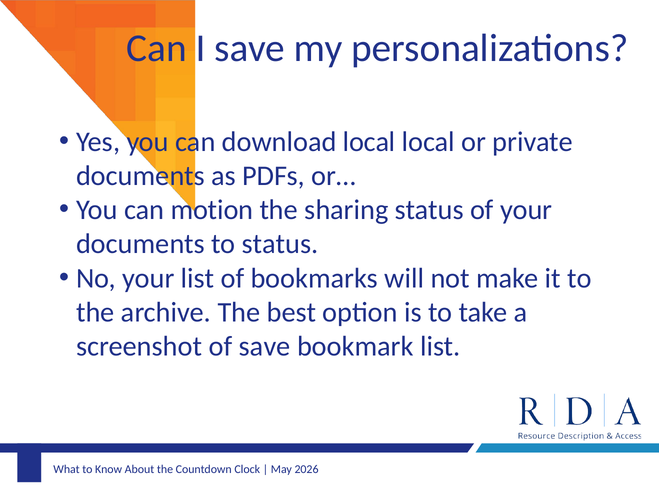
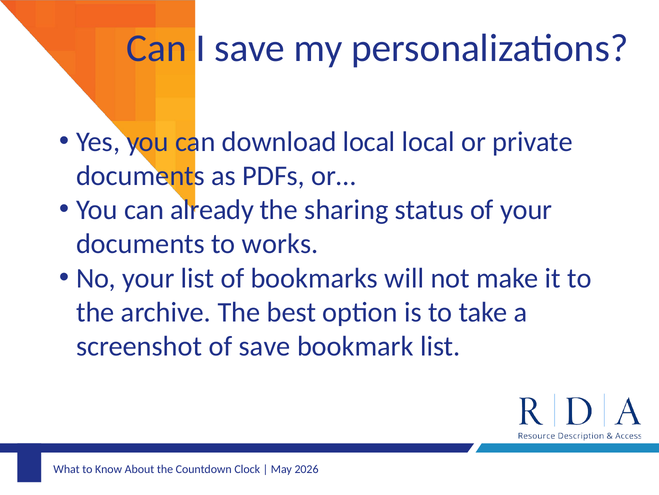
motion: motion -> already (212, 210)
to status: status -> works (280, 244)
